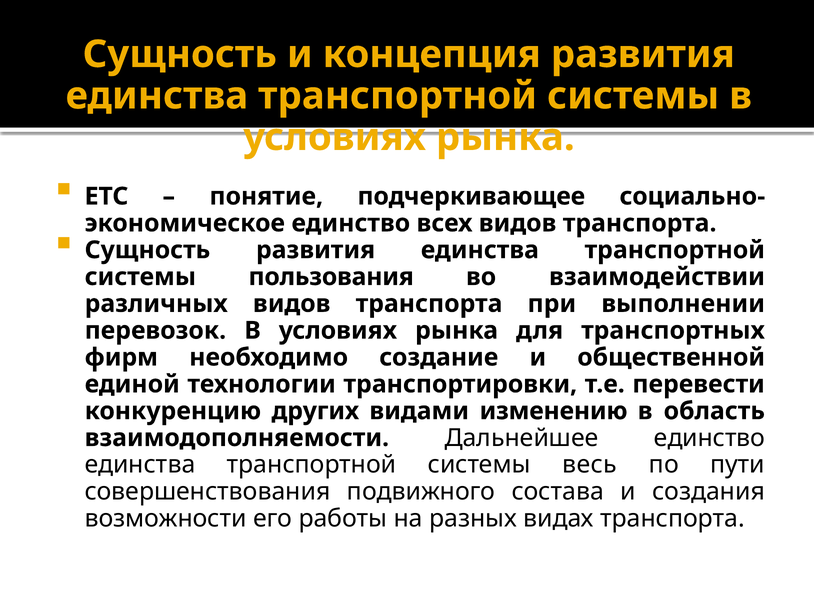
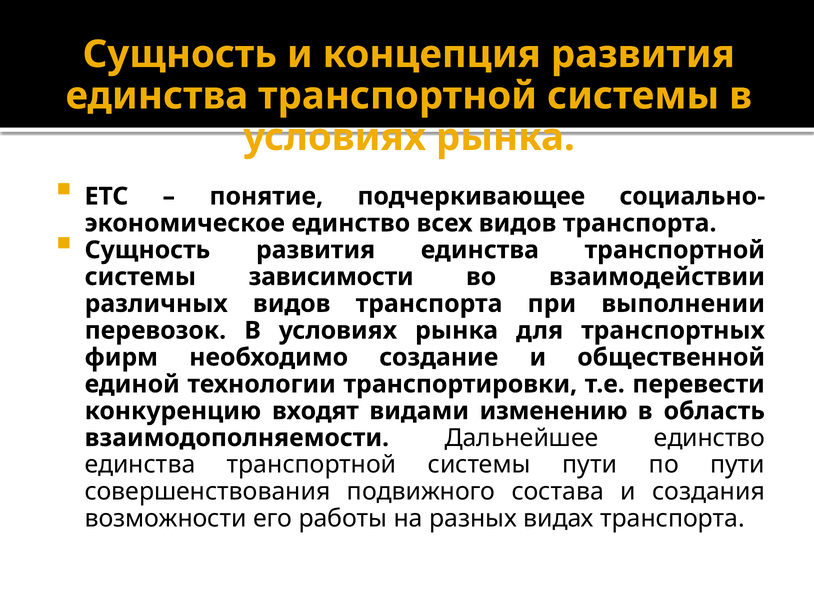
пользования: пользования -> зависимости (331, 277)
других: других -> входят (315, 411)
системы весь: весь -> пути (590, 465)
